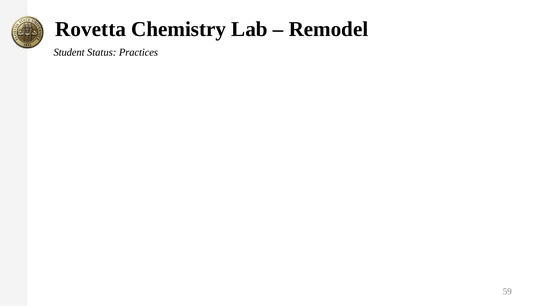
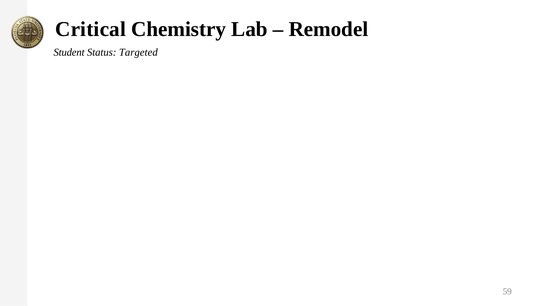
Rovetta: Rovetta -> Critical (91, 29)
Practices: Practices -> Targeted (138, 52)
